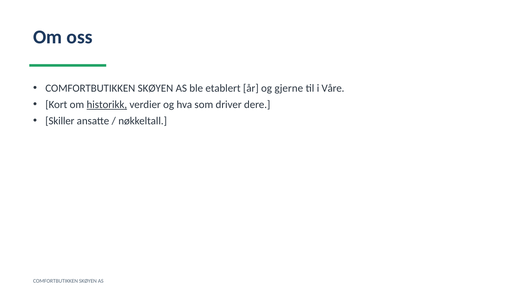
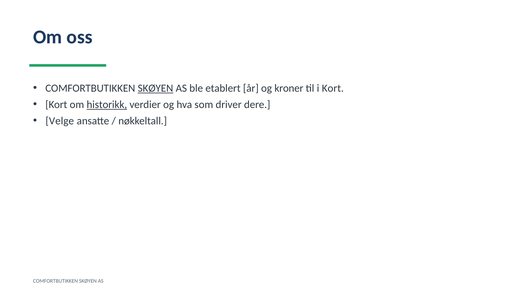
SKØYEN underline: none -> present (155, 88)
gjerne: gjerne -> kroner (289, 88)
i Våre: Våre -> Kort (333, 88)
Skiller: Skiller -> Velge (60, 121)
